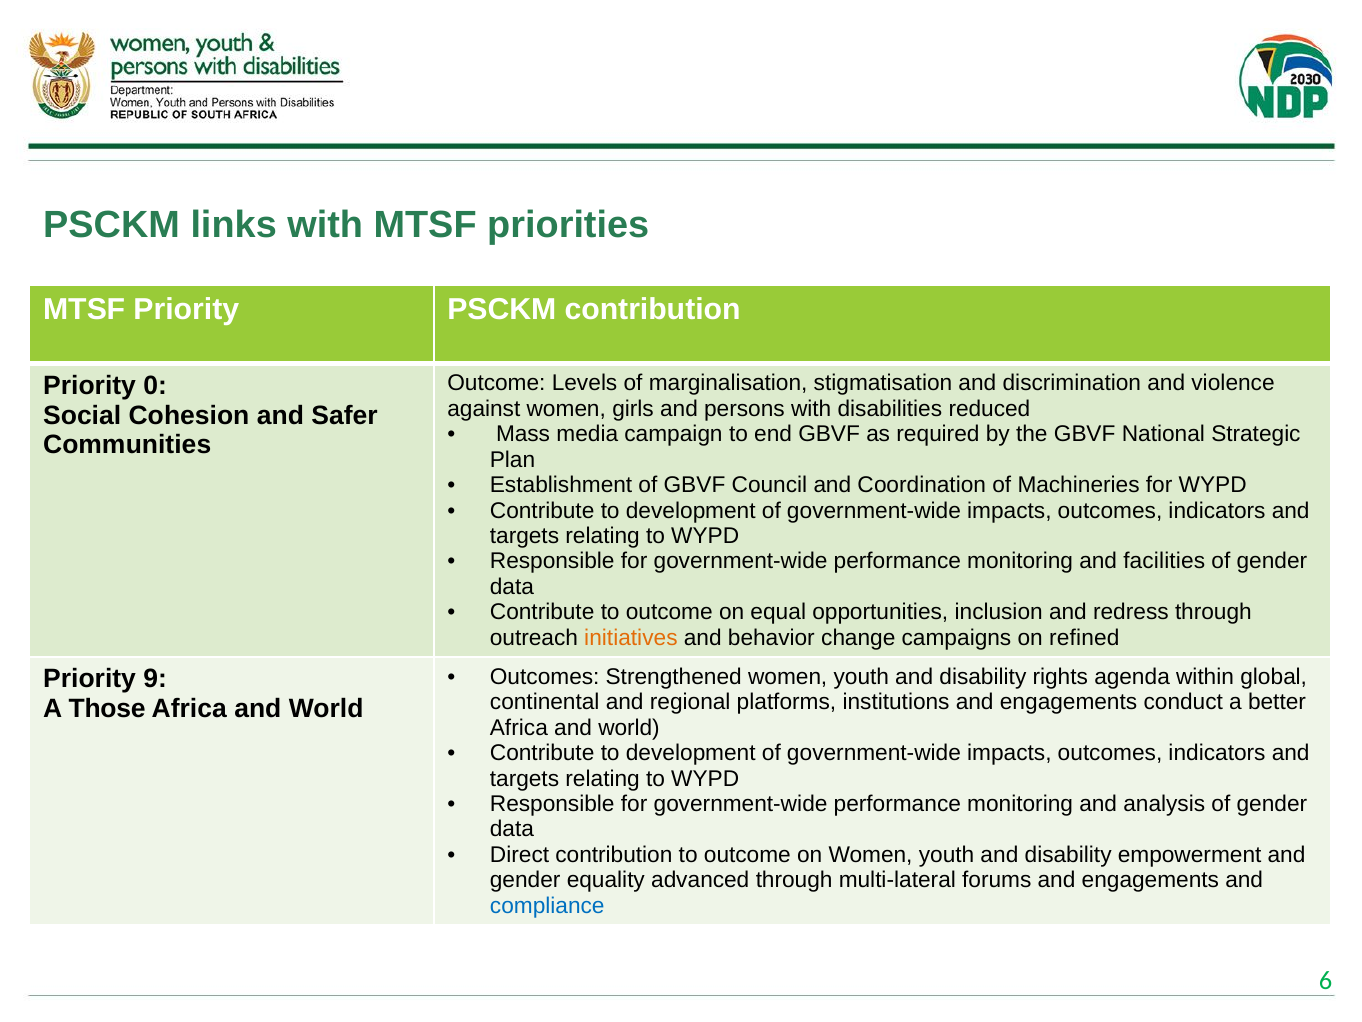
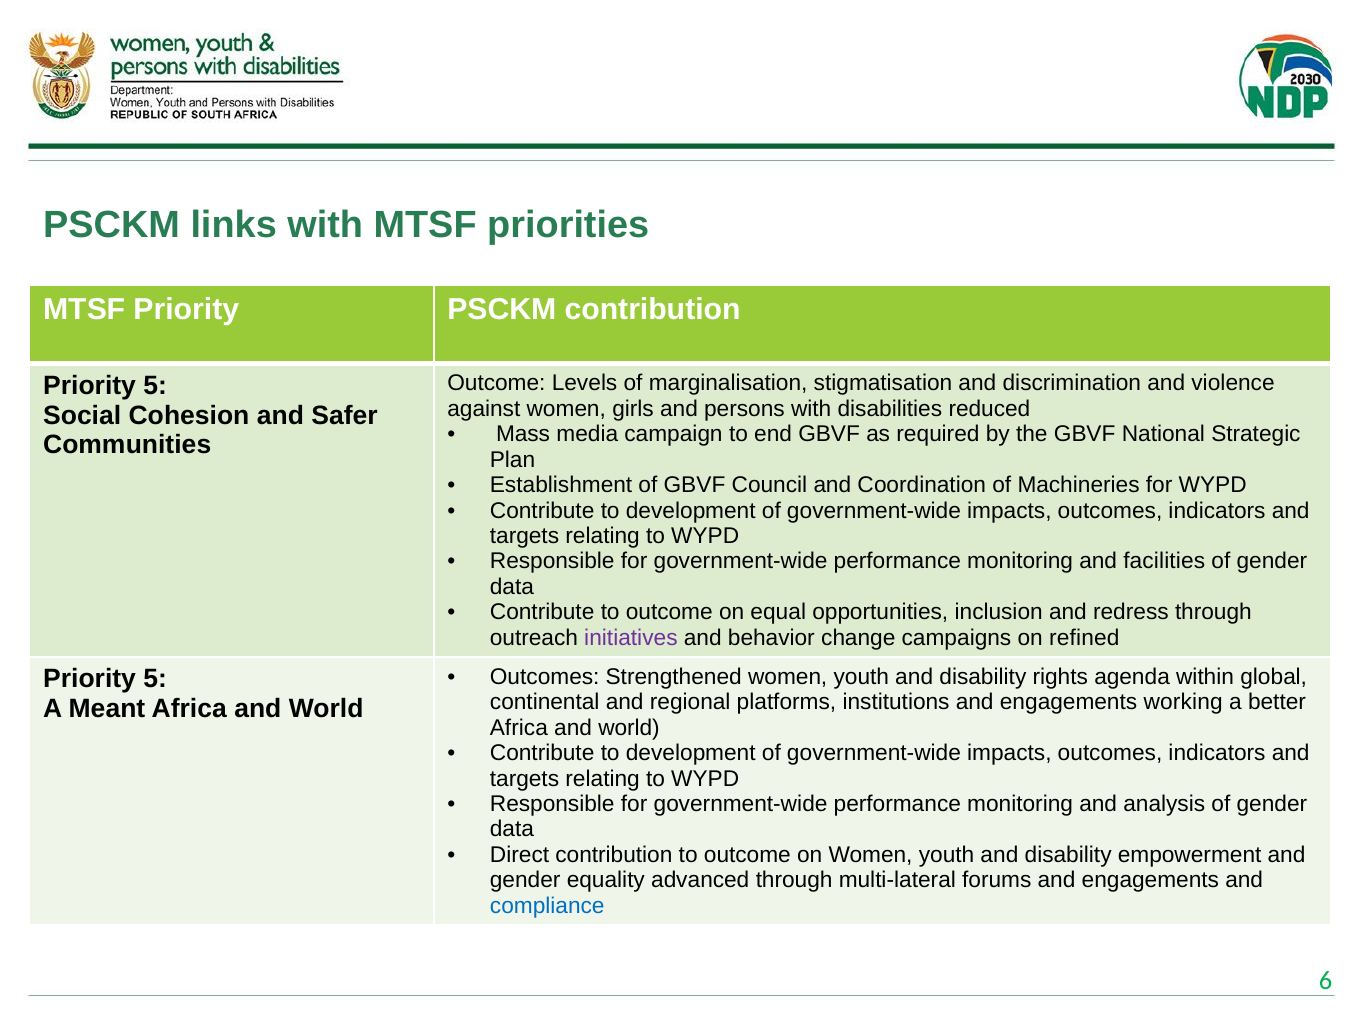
0: 0 -> 5 (155, 385)
initiatives colour: orange -> purple (631, 637)
9: 9 -> 5 (155, 679)
conduct: conduct -> working (1183, 702)
Those: Those -> Meant (107, 709)
